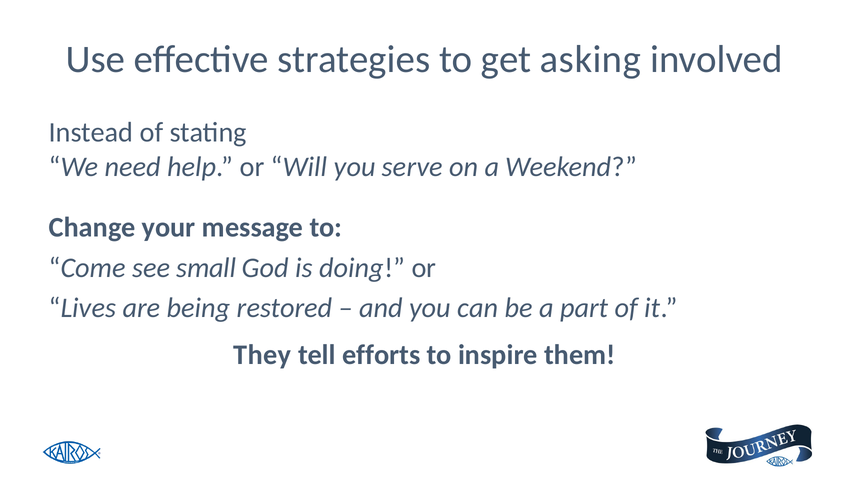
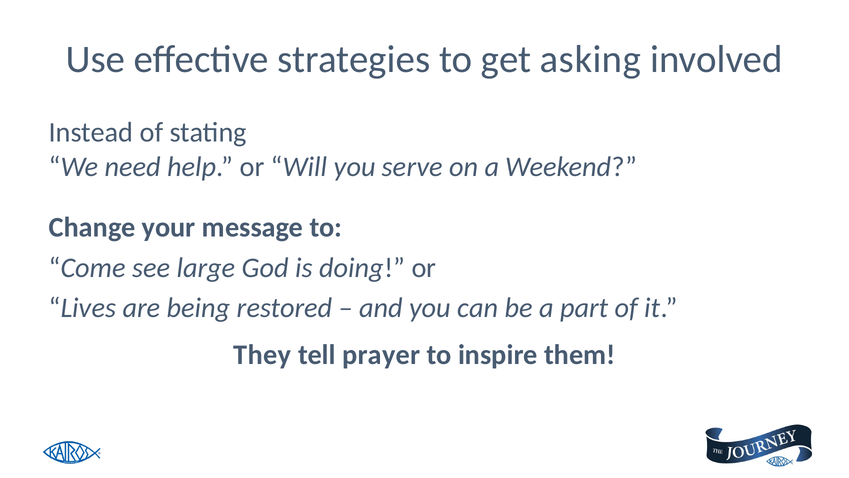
small: small -> large (206, 268)
efforts: efforts -> prayer (381, 355)
